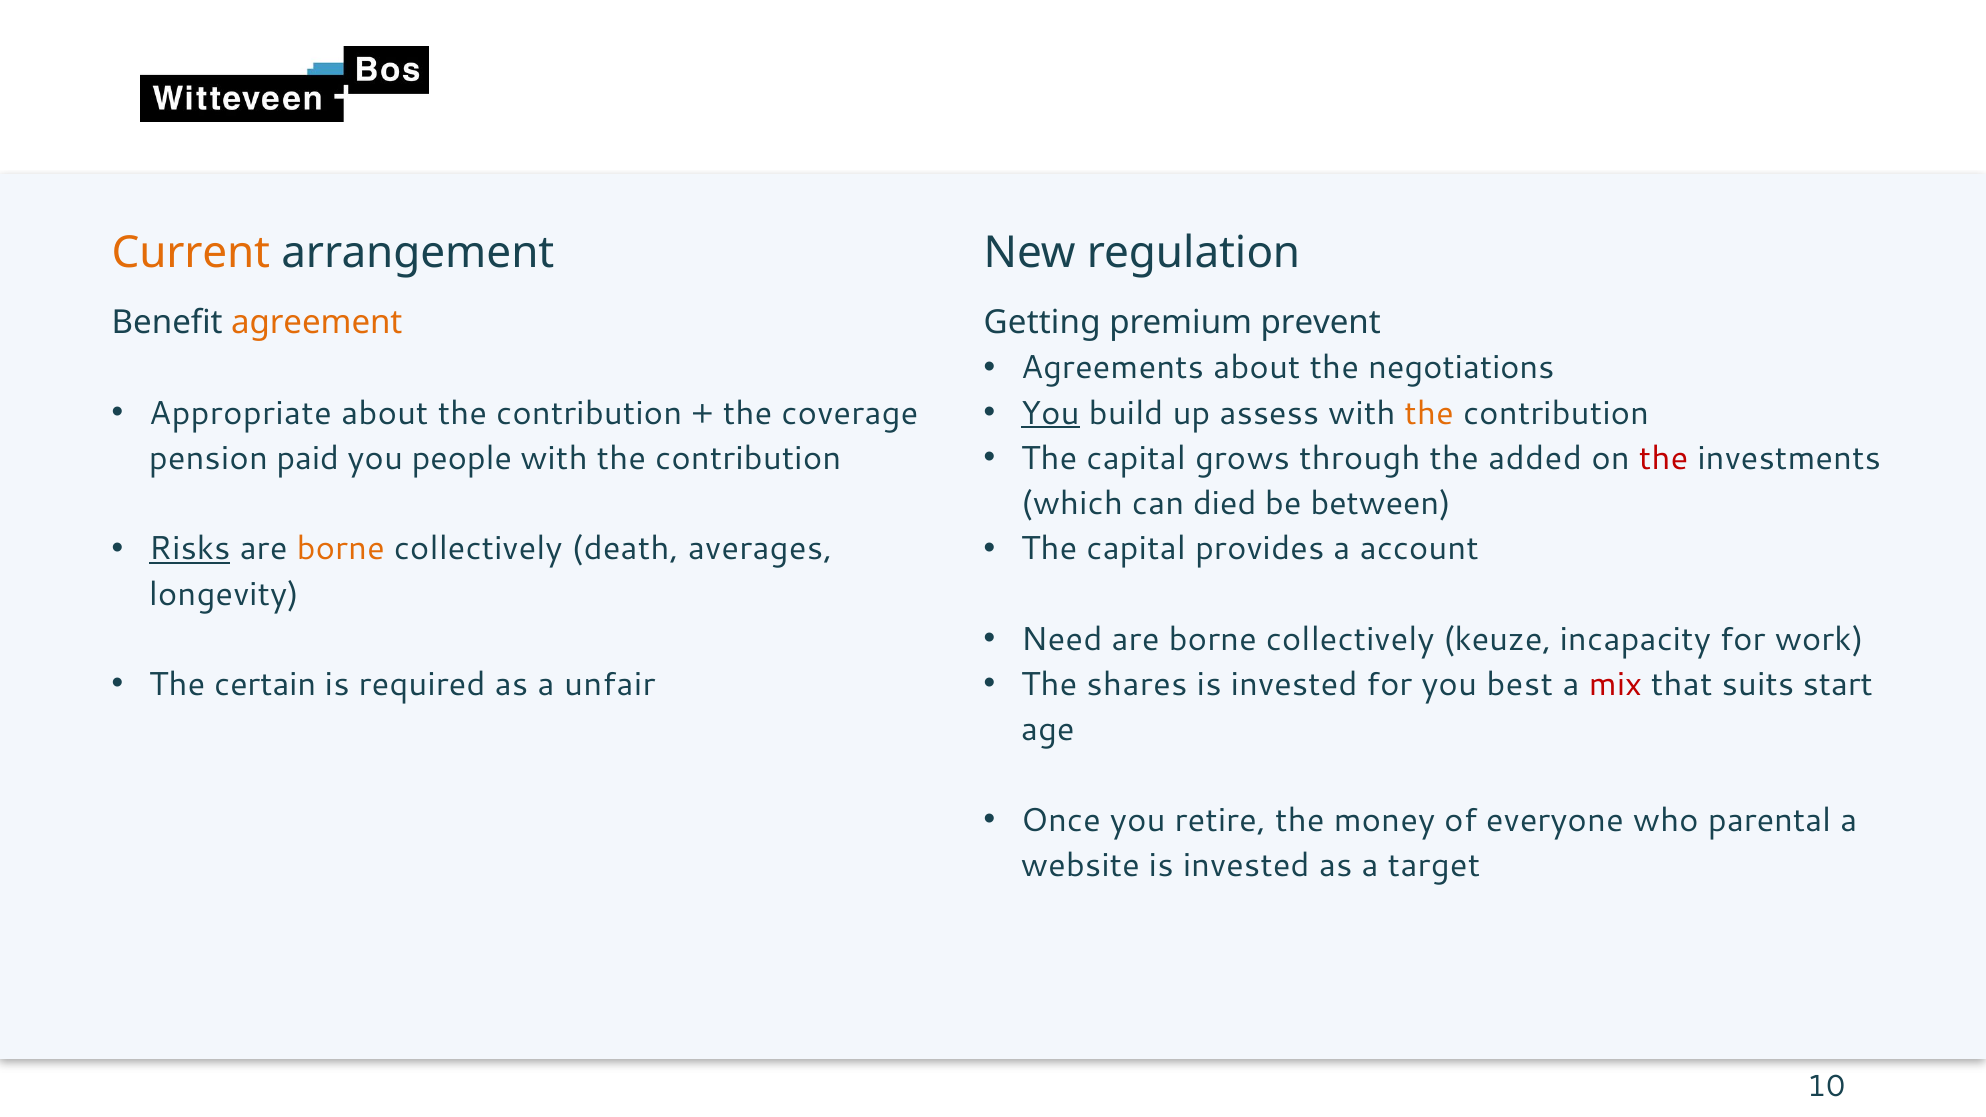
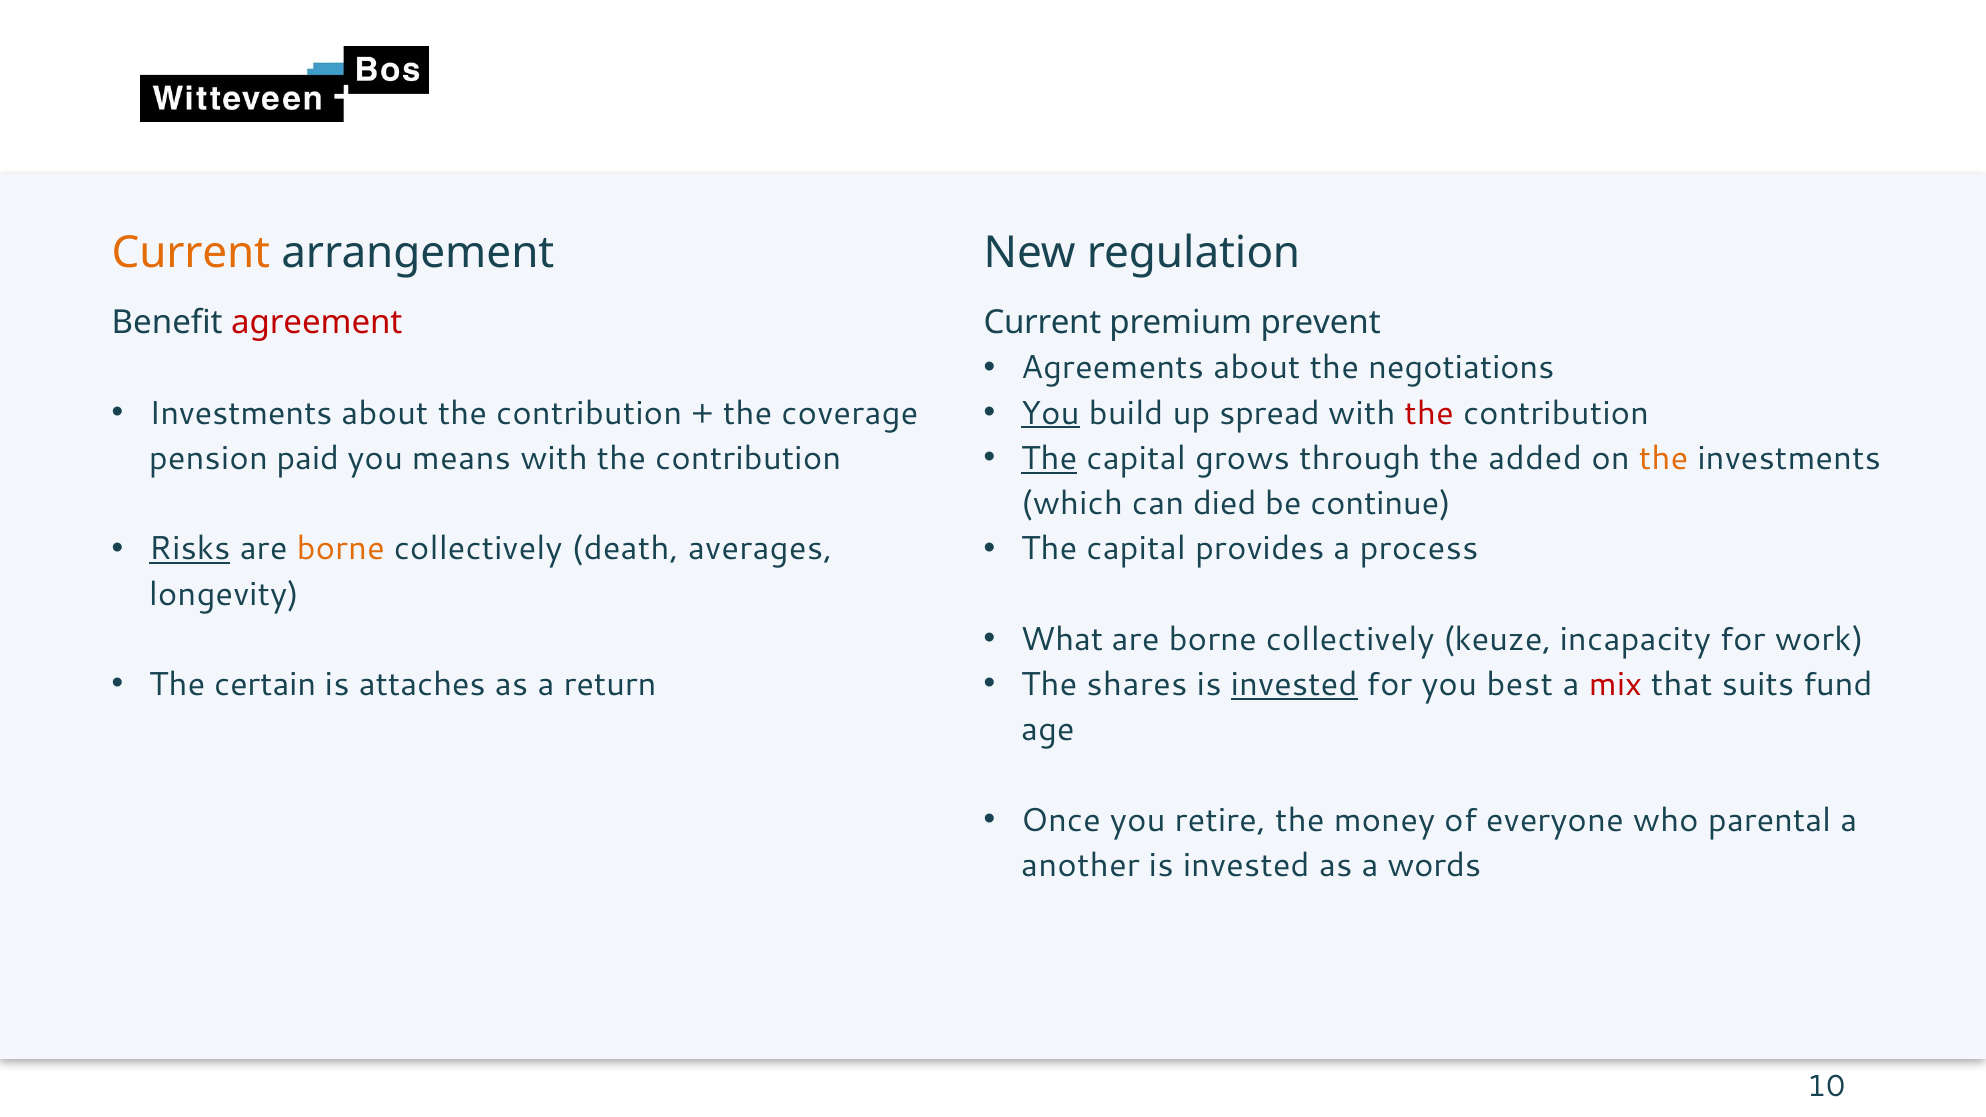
agreement colour: orange -> red (317, 323)
Getting: Getting -> Current (1042, 323)
Appropriate: Appropriate -> Investments (241, 413)
assess: assess -> spread (1269, 413)
the colour: orange -> red (1429, 413)
The underline: none -> present (1049, 459)
the colour: red -> orange (1664, 459)
people: people -> means (462, 459)
between: between -> continue (1381, 504)
account: account -> process (1419, 549)
Need: Need -> What (1062, 640)
required: required -> attaches (422, 685)
unfair: unfair -> return (610, 685)
invested underline: none -> present (1294, 685)
start: start -> fund (1838, 685)
website: website -> another (1080, 866)
target: target -> words (1434, 866)
